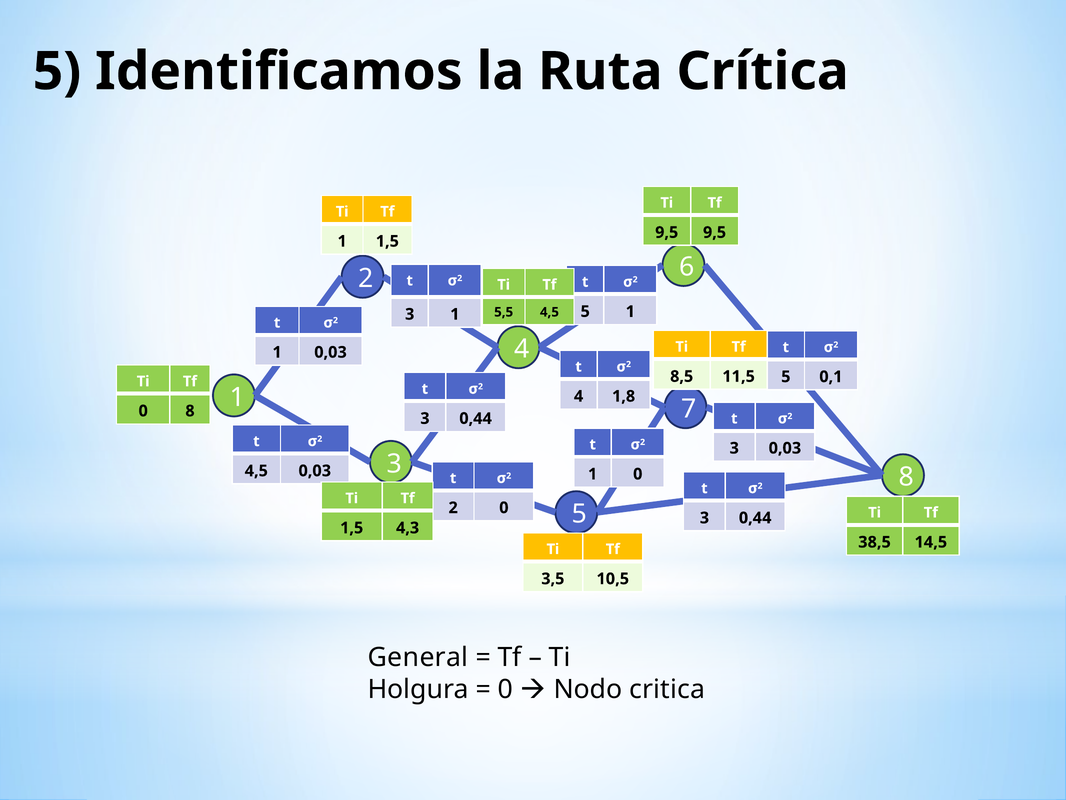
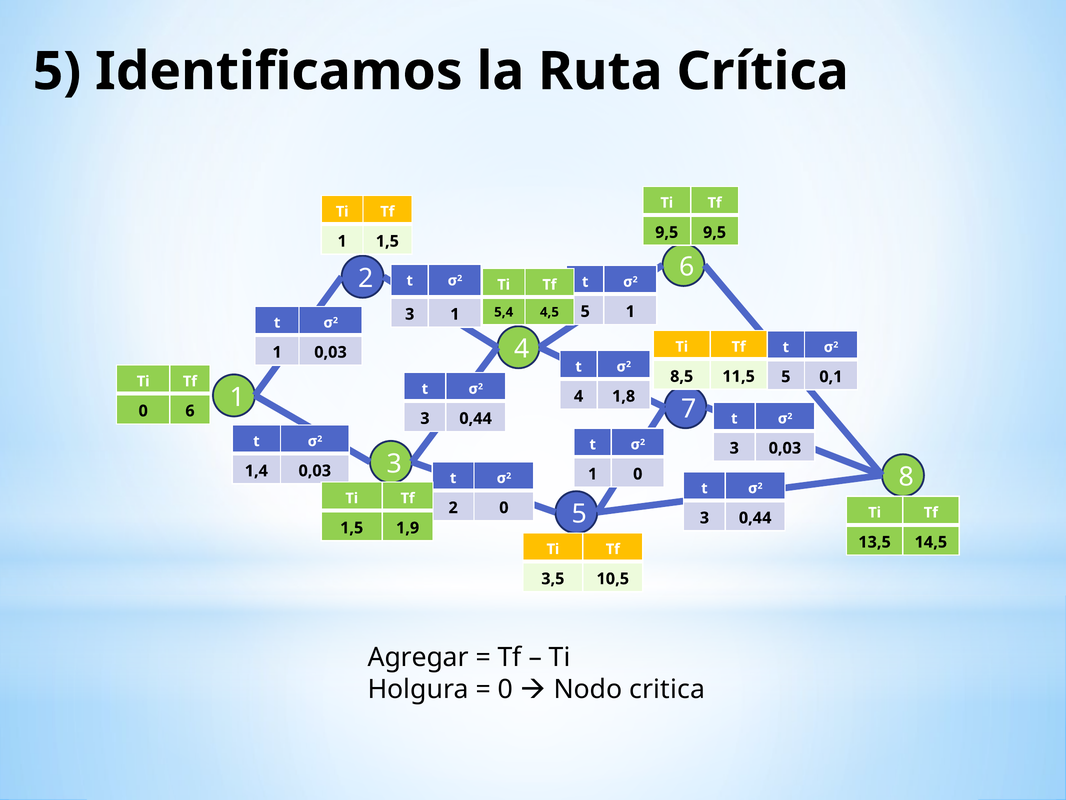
5,5: 5,5 -> 5,4 (504, 312)
0 8: 8 -> 6 (190, 411)
4,5: 4,5 -> 1,4 (256, 471)
4,3: 4,3 -> 1,9 (408, 528)
38,5: 38,5 -> 13,5 (875, 542)
General: General -> Agregar (418, 657)
